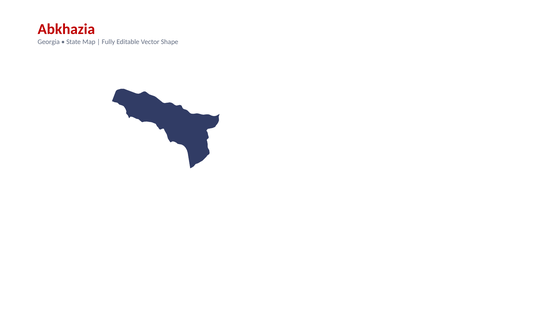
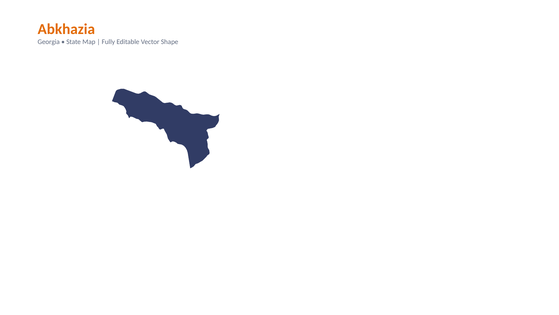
Abkhazia colour: red -> orange (66, 29)
